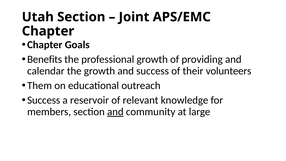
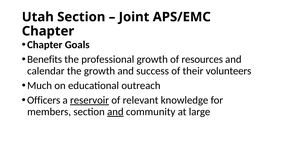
providing: providing -> resources (202, 59)
Them: Them -> Much (40, 86)
Success: Success -> Officers (44, 100)
reservoir underline: none -> present (90, 100)
